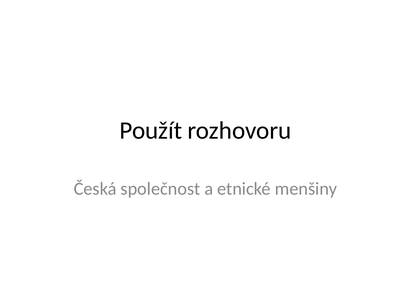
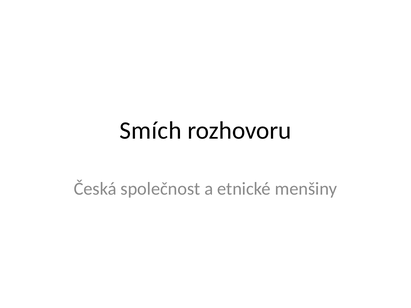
Použít: Použít -> Smích (151, 131)
